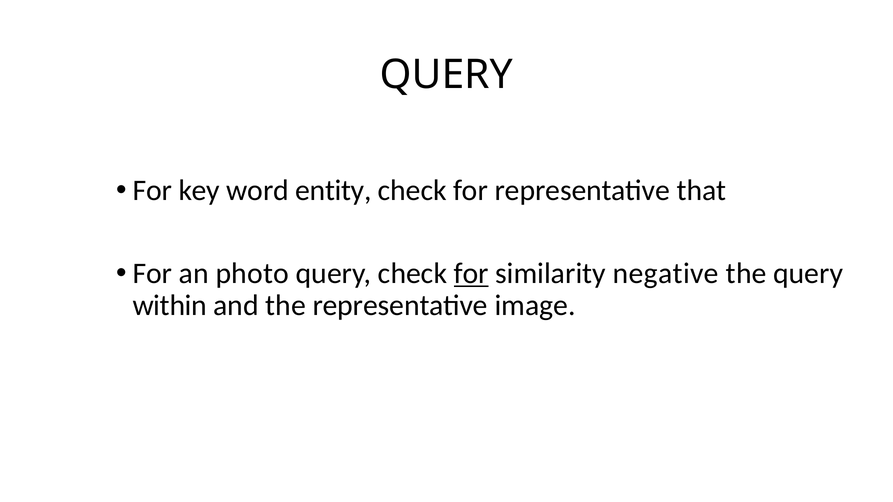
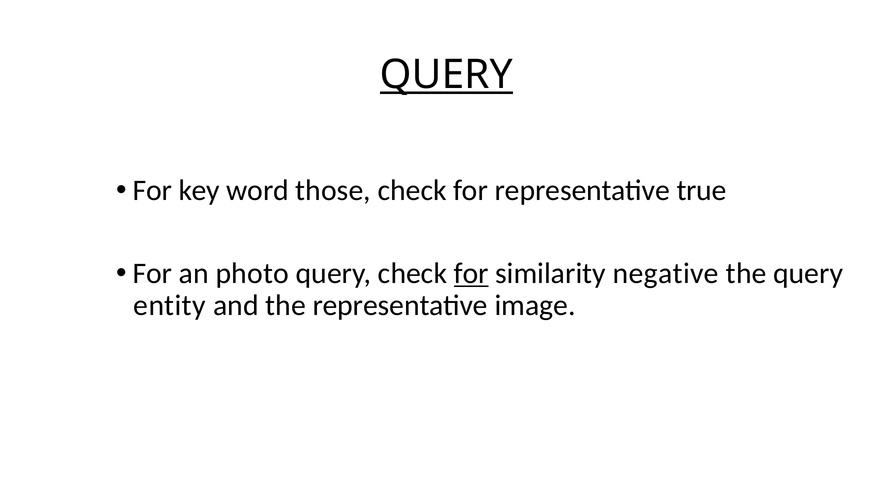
QUERY underline: none -> present (446, 75)
entity: entity -> those (333, 191)
that: that -> true (702, 191)
within: within -> entity (170, 306)
